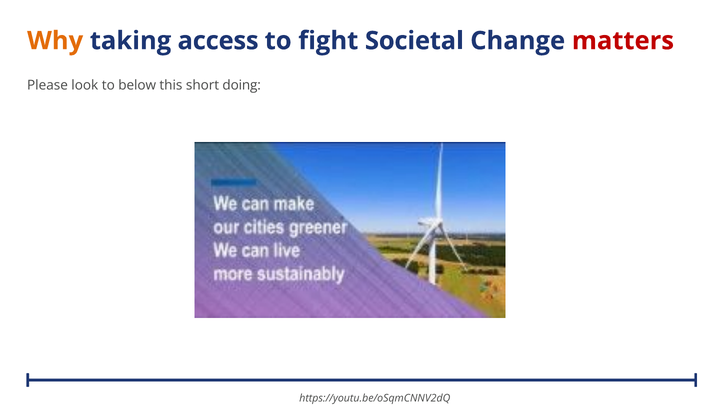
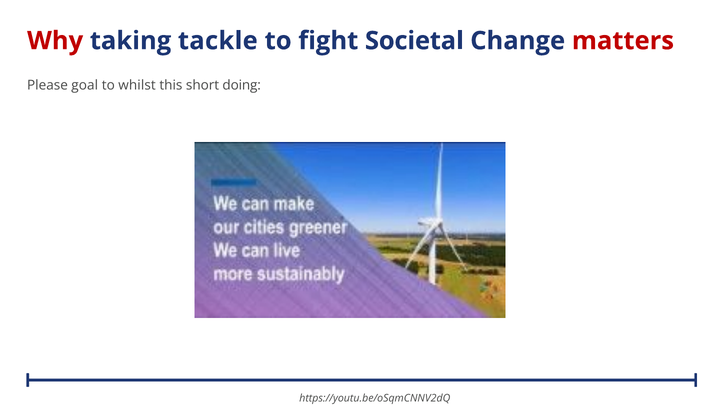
Why colour: orange -> red (55, 41)
access: access -> tackle (218, 41)
look: look -> goal (85, 85)
below: below -> whilst (137, 85)
